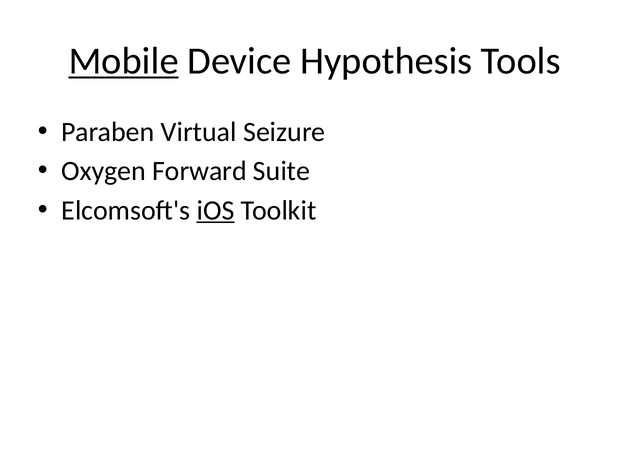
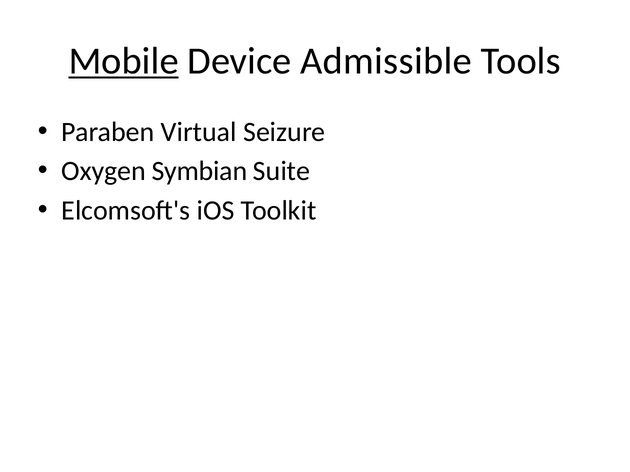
Hypothesis: Hypothesis -> Admissible (386, 61)
Forward: Forward -> Symbian (200, 171)
iOS underline: present -> none (216, 211)
